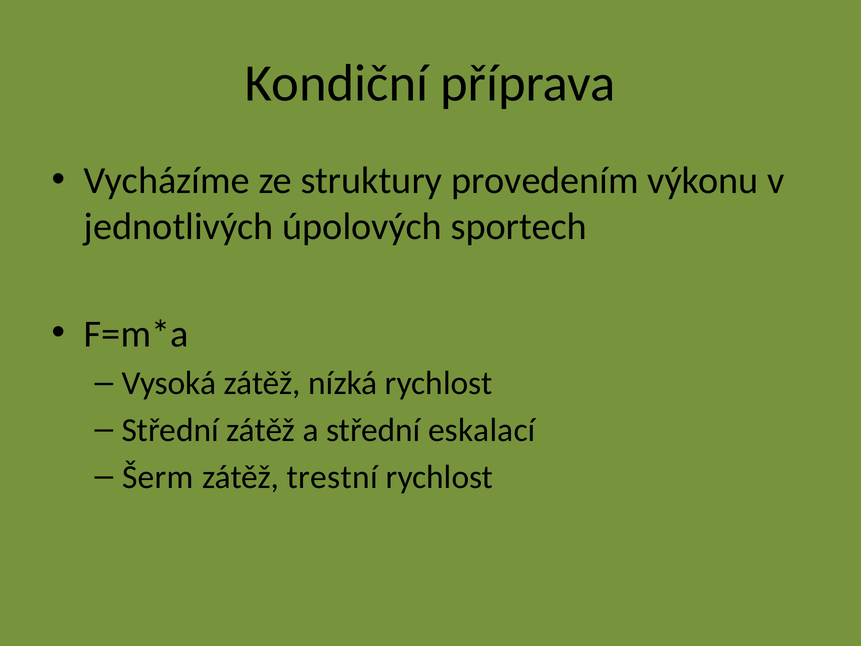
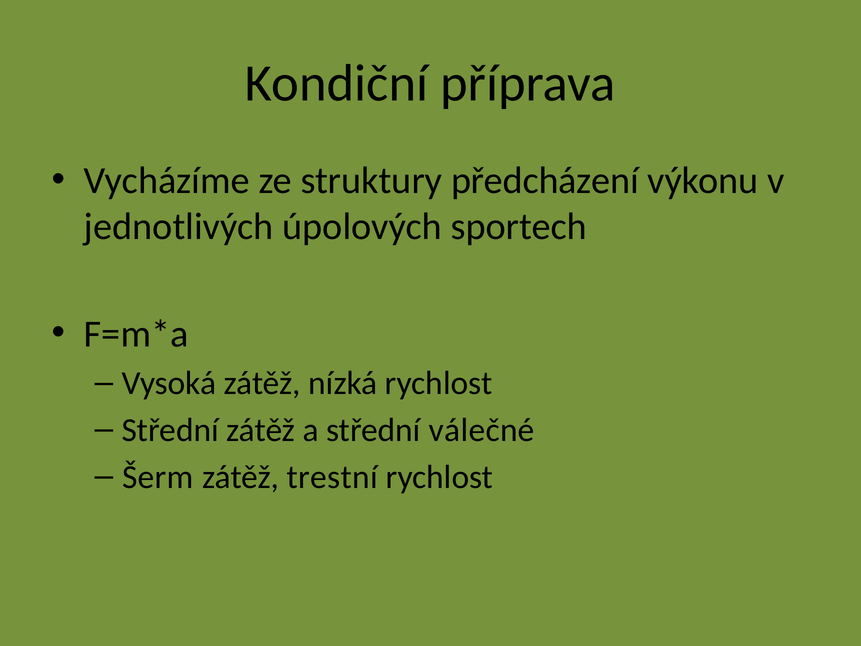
provedením: provedením -> předcházení (545, 181)
eskalací: eskalací -> válečné (482, 430)
